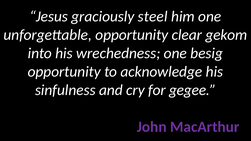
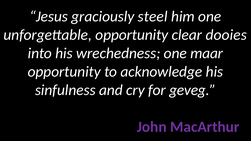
gekom: gekom -> dooies (226, 35)
besig: besig -> maar (207, 53)
gegee: gegee -> geveg (193, 90)
